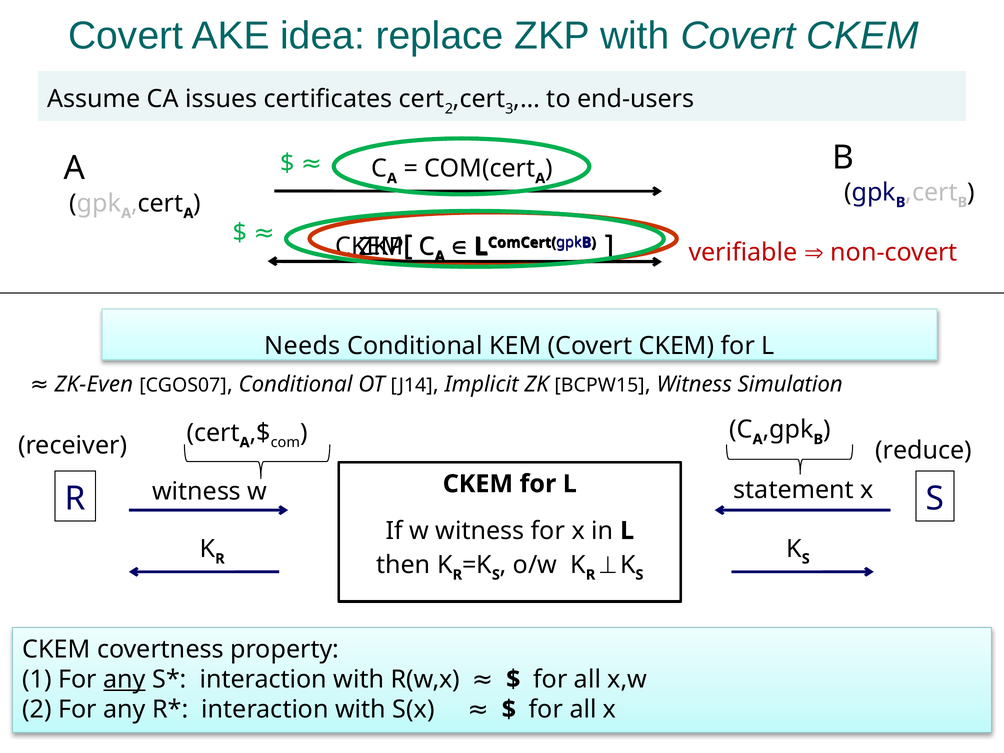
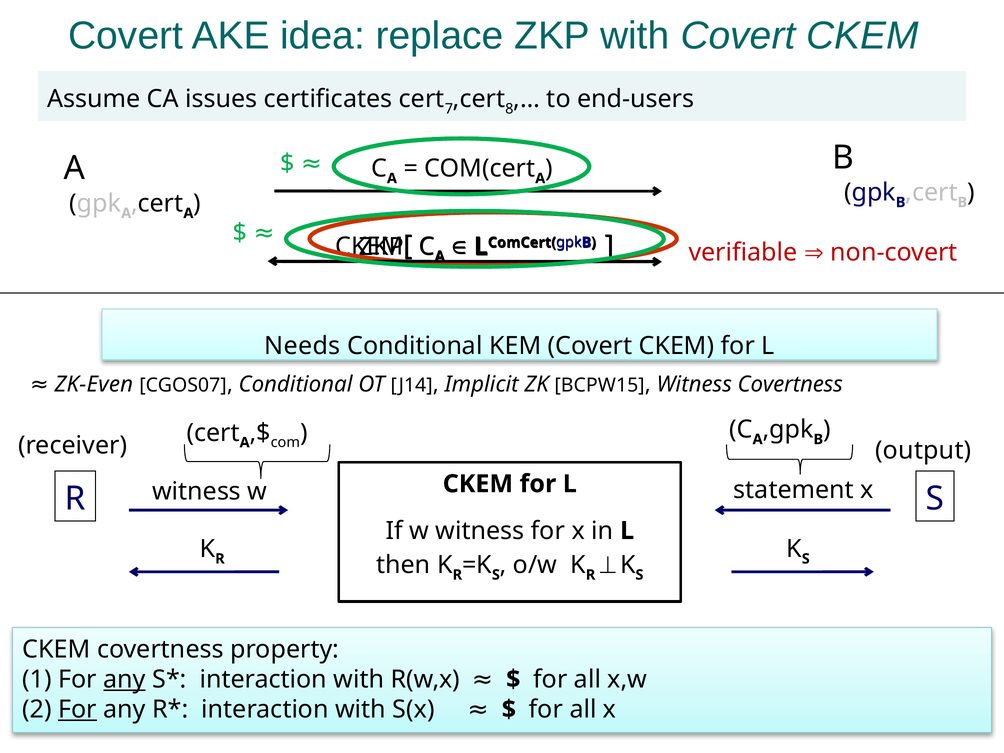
2: 2 -> 7 (449, 109)
3: 3 -> 8 (509, 109)
Witness Simulation: Simulation -> Covertness (790, 384)
reduce: reduce -> output (923, 450)
For underline: none -> present (78, 709)
